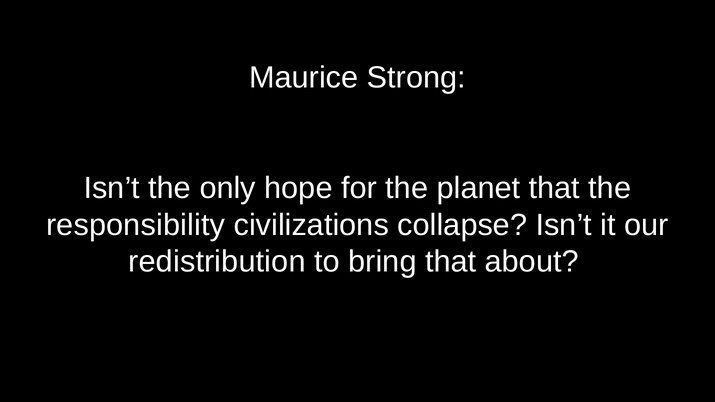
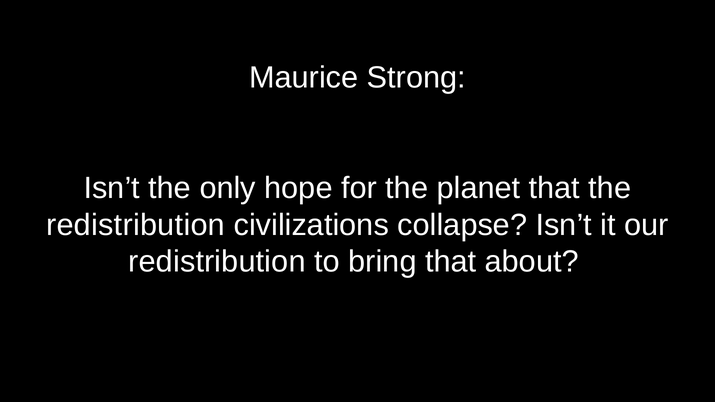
responsibility: responsibility -> redistribution (136, 225)
